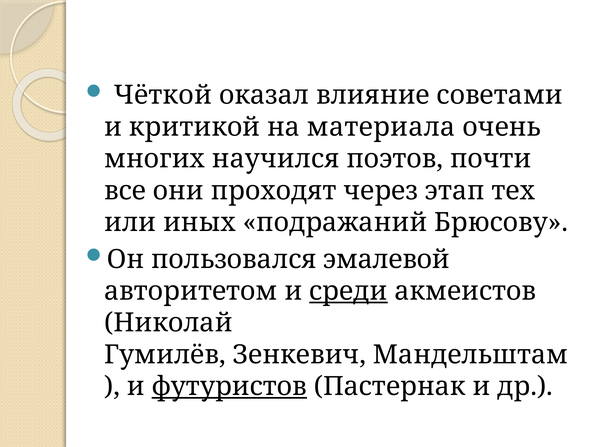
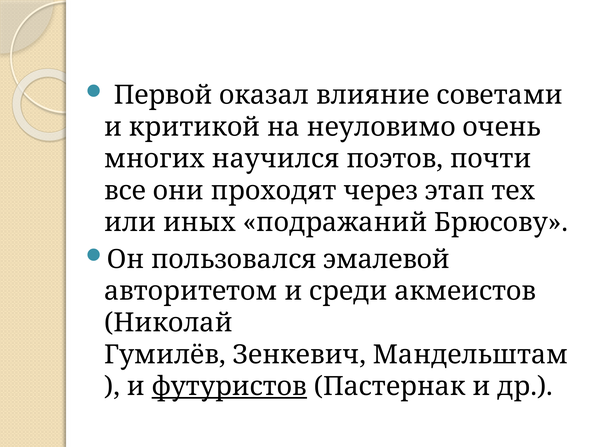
Чёткой: Чёткой -> Первой (163, 95)
материала: материала -> неуловимо (381, 127)
среди underline: present -> none (348, 291)
